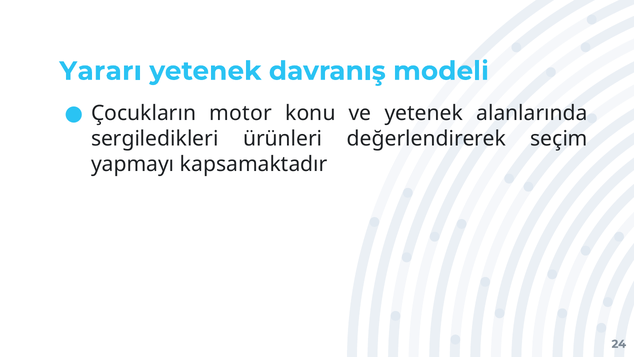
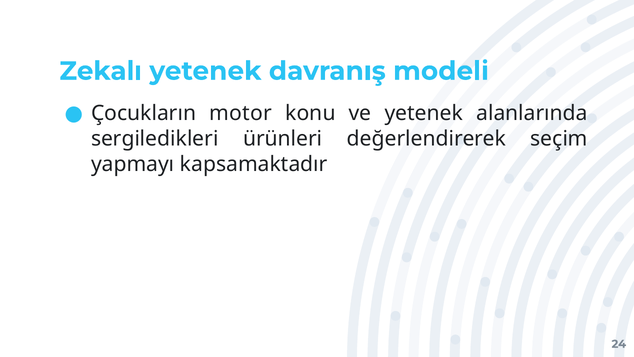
Yararı: Yararı -> Zekalı (101, 71)
